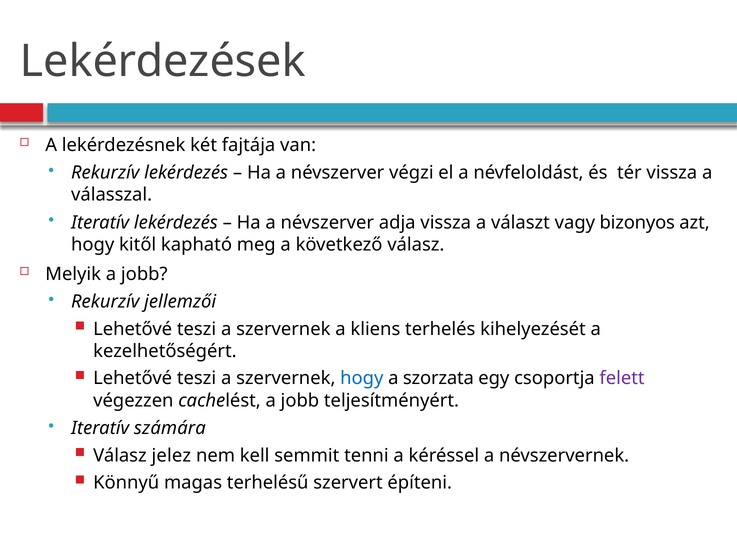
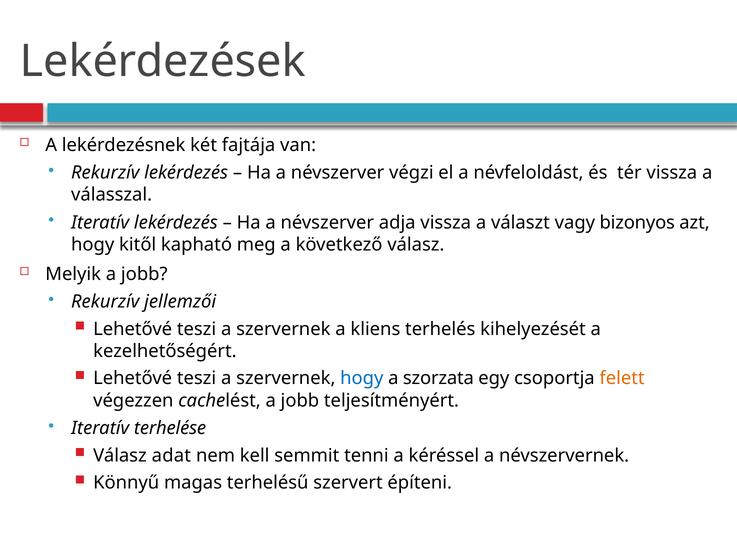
felett colour: purple -> orange (622, 378)
számára: számára -> terhelése (170, 428)
jelez: jelez -> adat (171, 455)
